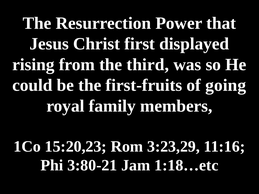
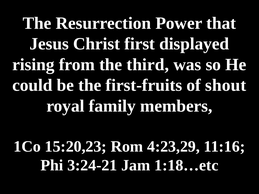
going: going -> shout (226, 85)
3:23,29: 3:23,29 -> 4:23,29 (173, 147)
3:80-21: 3:80-21 -> 3:24-21 (92, 166)
